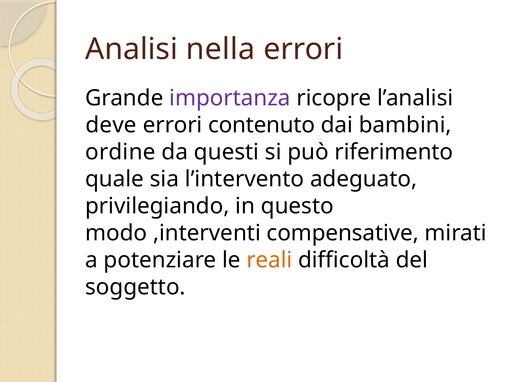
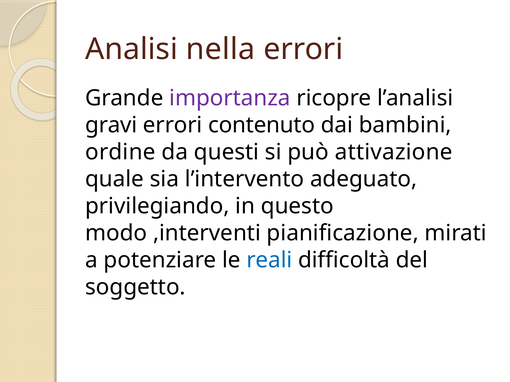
deve: deve -> gravi (111, 125)
riferimento: riferimento -> attivazione (394, 152)
compensative: compensative -> pianificazione (343, 233)
reali colour: orange -> blue (269, 260)
